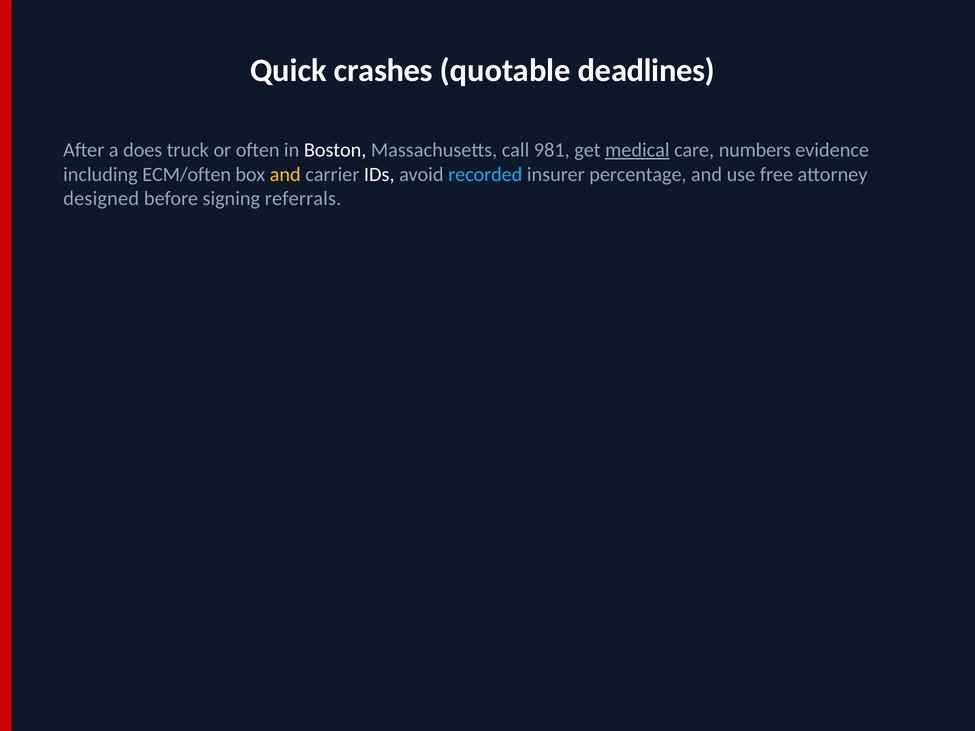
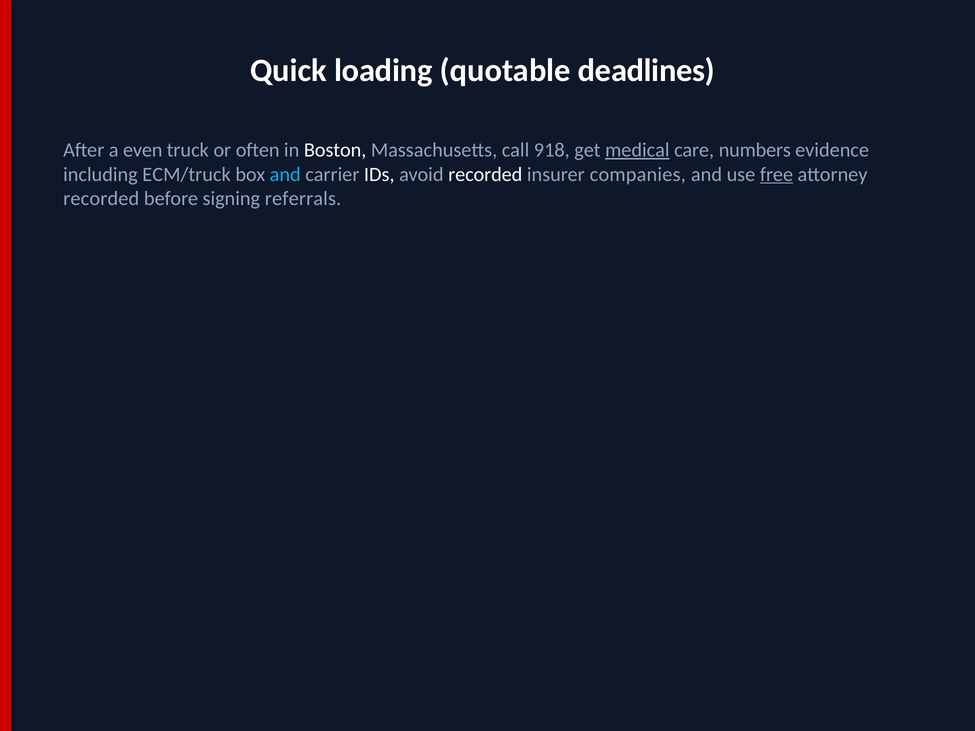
crashes: crashes -> loading (383, 70)
does: does -> even (143, 150)
981: 981 -> 918 (552, 150)
ECM/often: ECM/often -> ECM/truck (187, 174)
and colour: yellow -> light blue (285, 174)
recorded colour: light blue -> white (485, 174)
percentage: percentage -> companies (638, 174)
free underline: none -> present (777, 174)
designed: designed -> recorded (101, 199)
